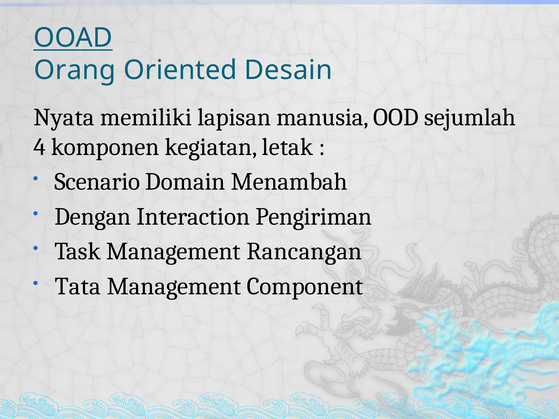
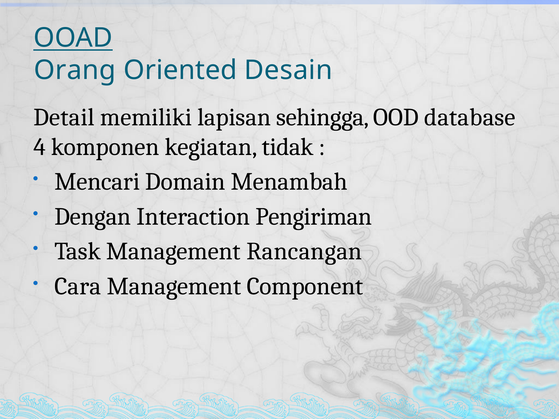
Nyata: Nyata -> Detail (64, 117)
manusia: manusia -> sehingga (323, 117)
sejumlah: sejumlah -> database (470, 117)
letak: letak -> tidak (288, 147)
Scenario: Scenario -> Mencari (97, 182)
Tata: Tata -> Cara (78, 286)
